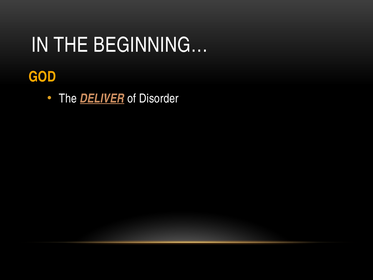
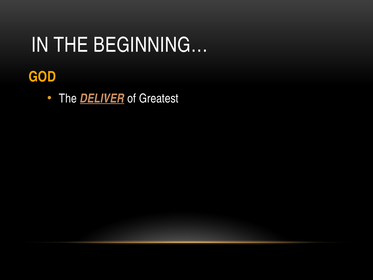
Disorder: Disorder -> Greatest (159, 98)
